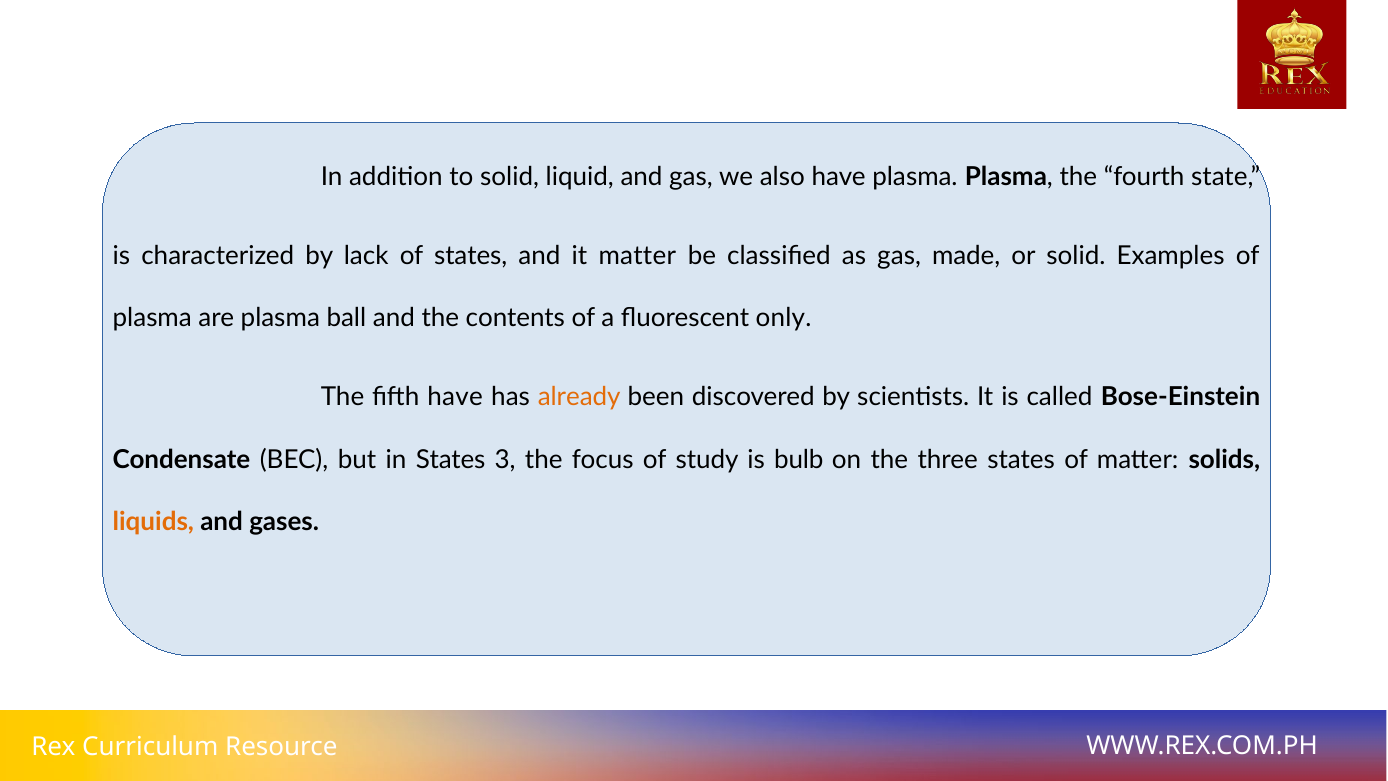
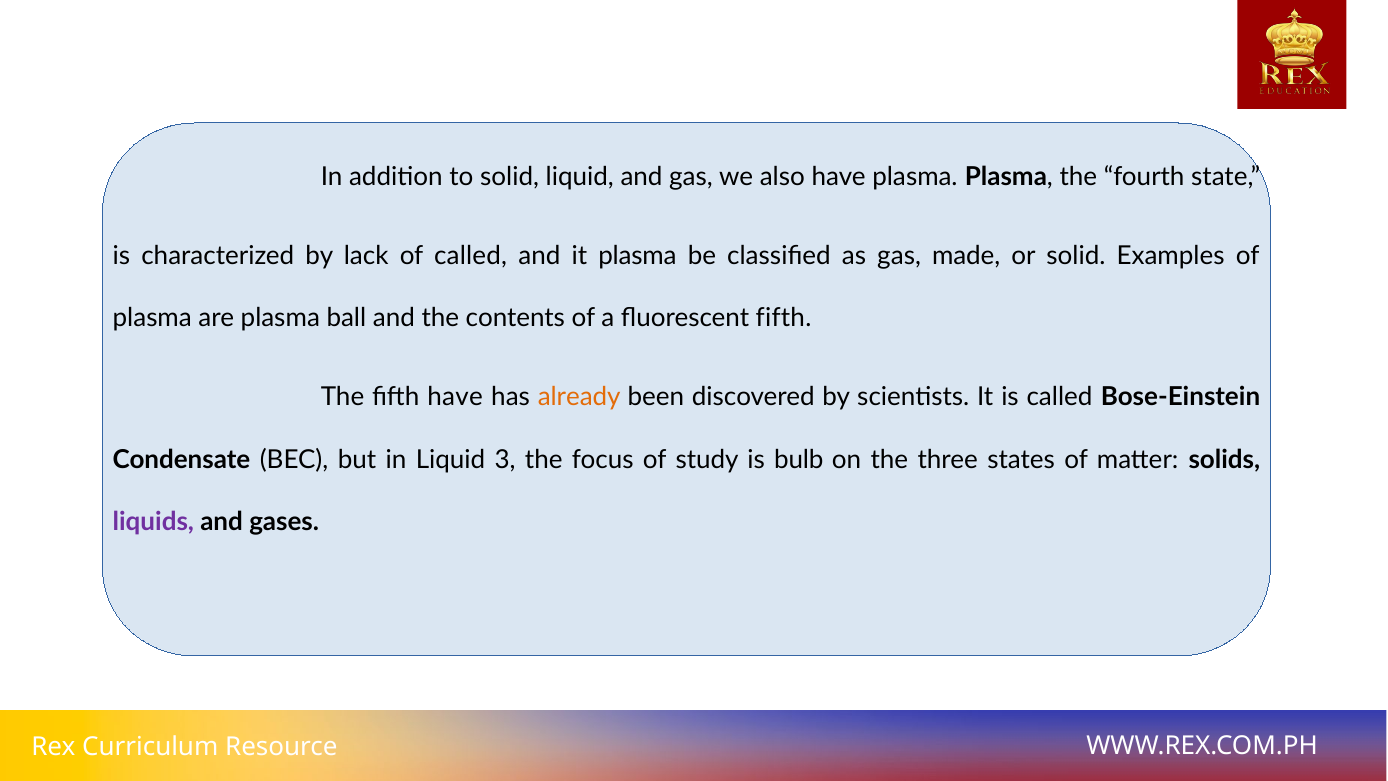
of states: states -> called (471, 256)
it matter: matter -> plasma (637, 256)
fluorescent only: only -> fifth (784, 318)
in States: States -> Liquid (450, 459)
liquids colour: orange -> purple (153, 522)
